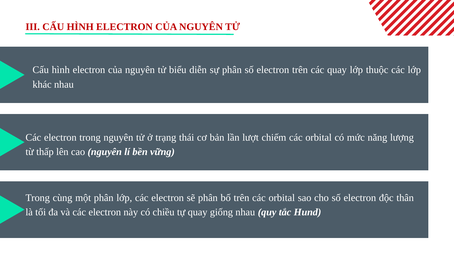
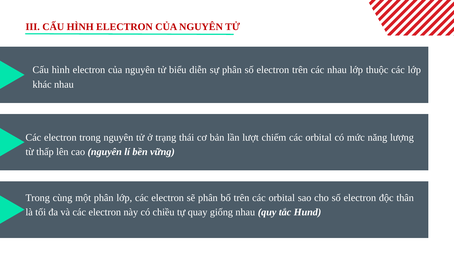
các quay: quay -> nhau (337, 70)
